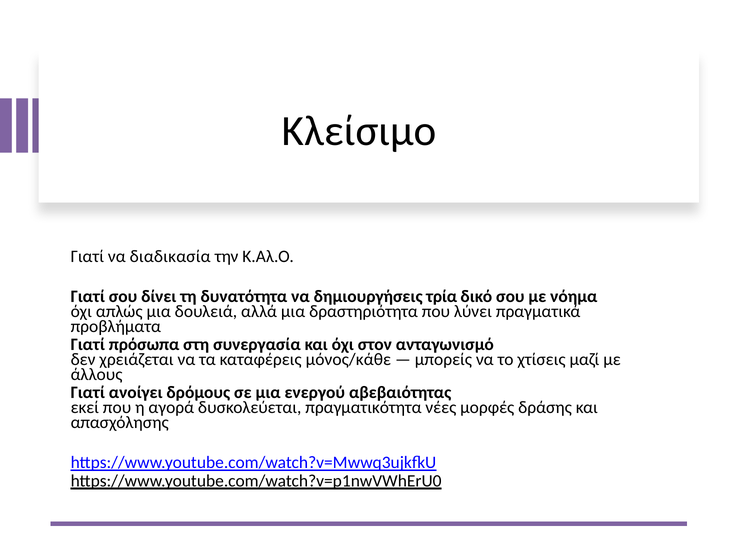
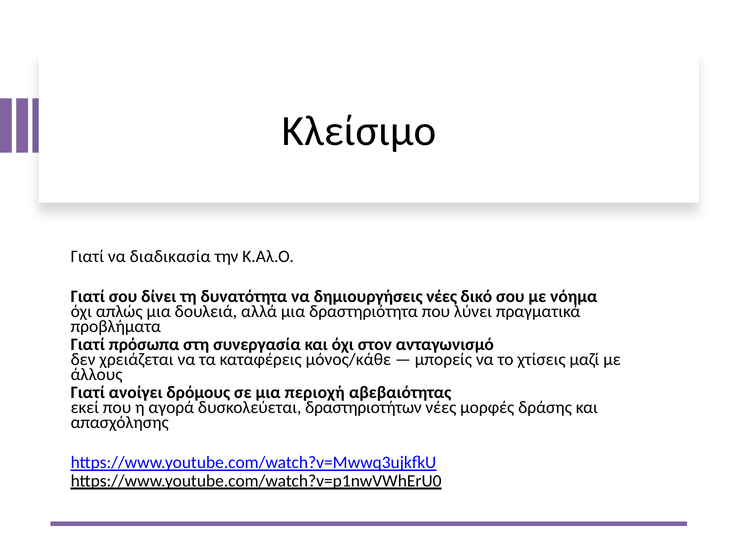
δημιουργήσεις τρία: τρία -> νέες (442, 296)
ενεργού: ενεργού -> περιοχή (315, 392)
πραγματικότητα: πραγματικότητα -> δραστηριοτήτων (364, 407)
